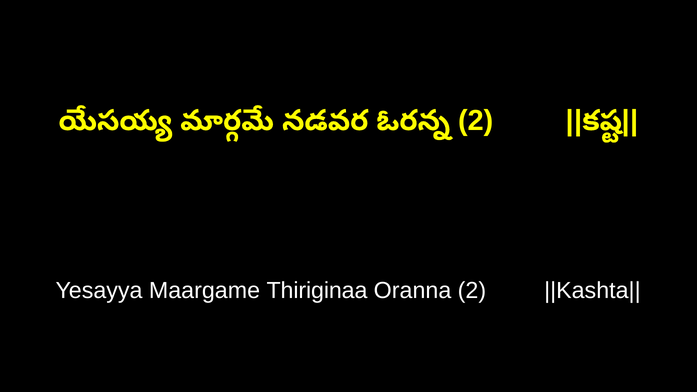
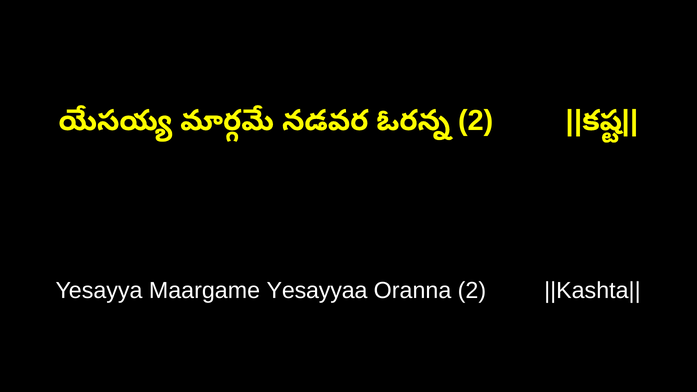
Thiriginaa: Thiriginaa -> Yesayyaa (317, 291)
